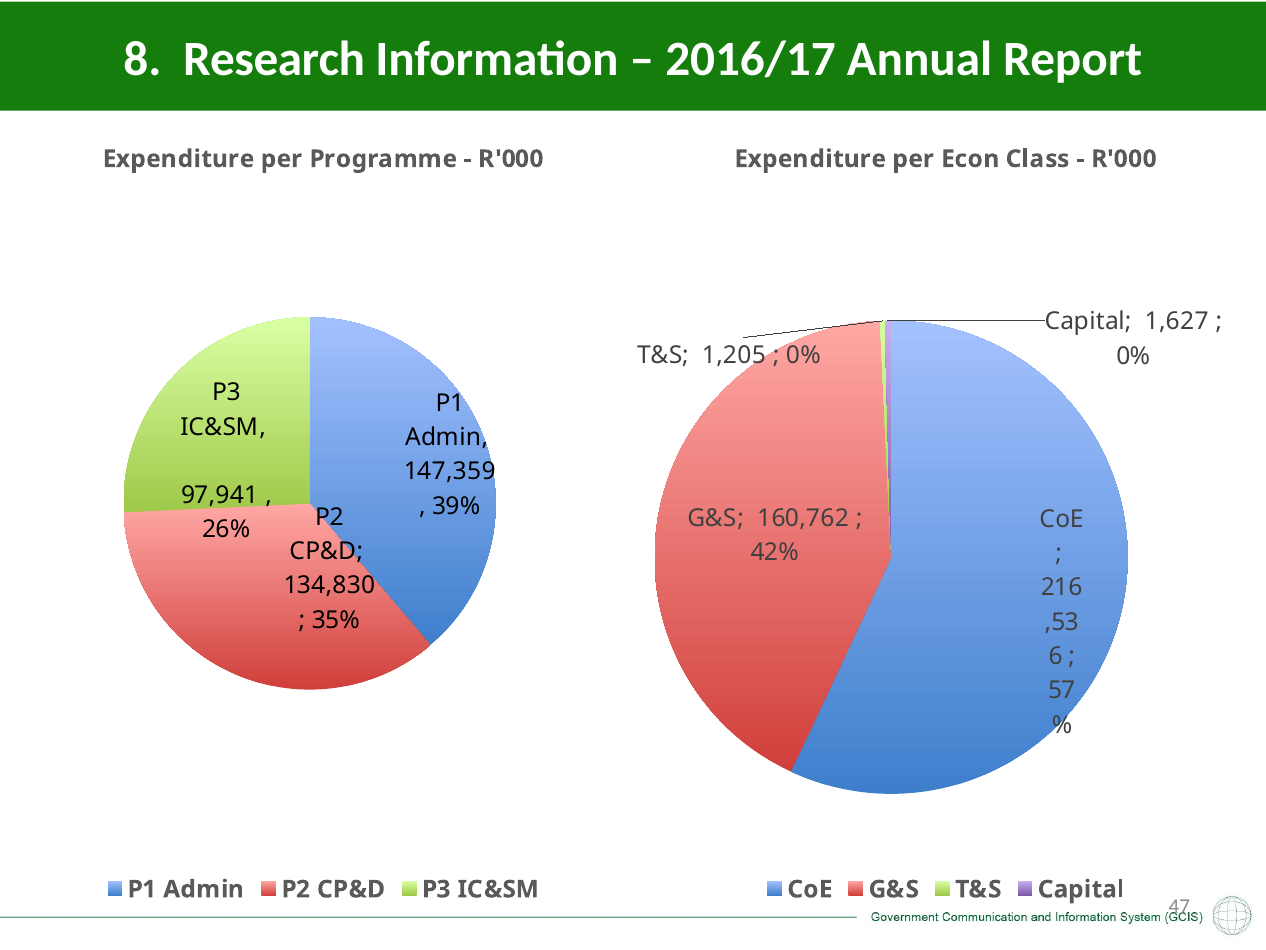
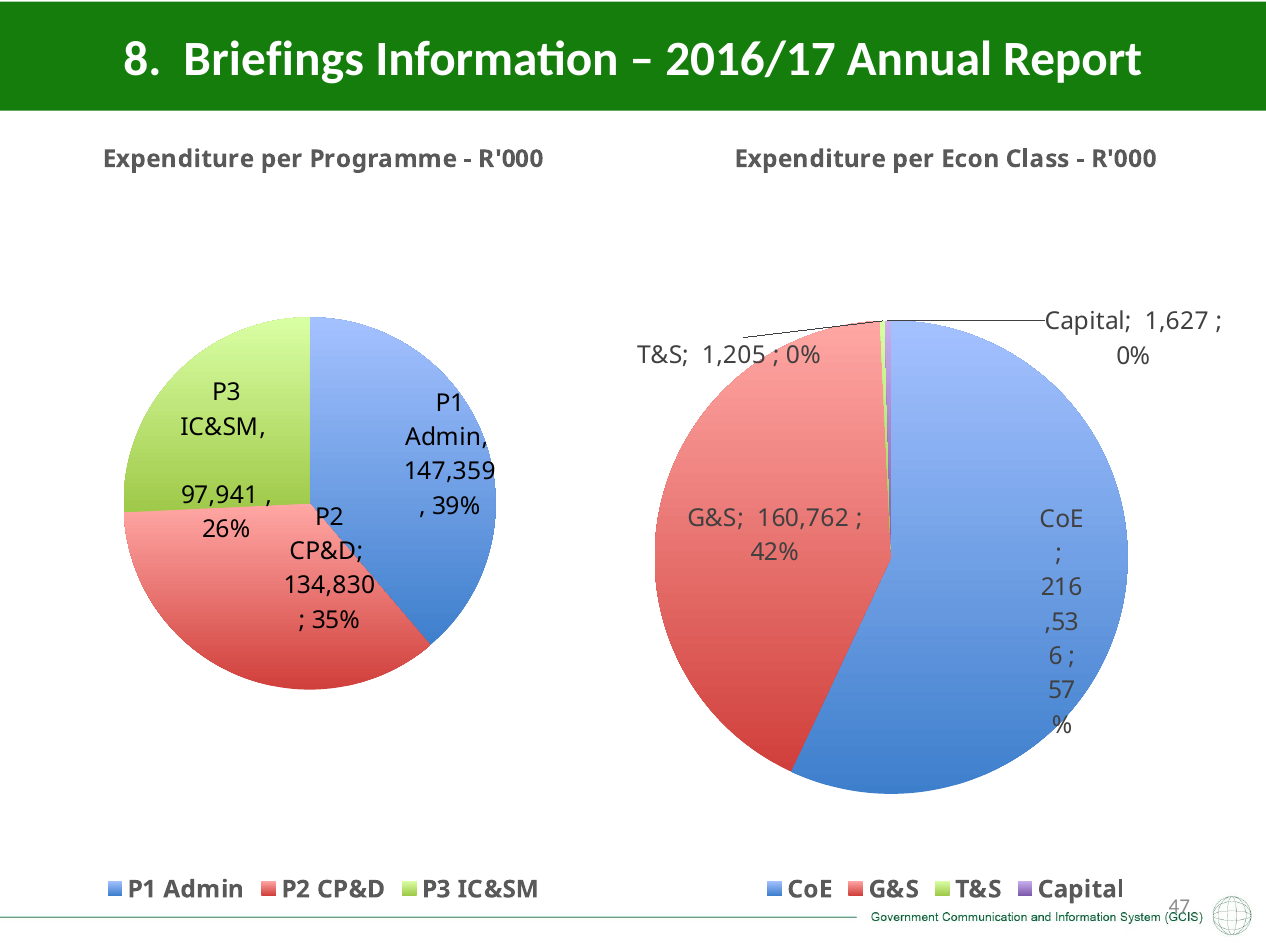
Research: Research -> Briefings (274, 60)
